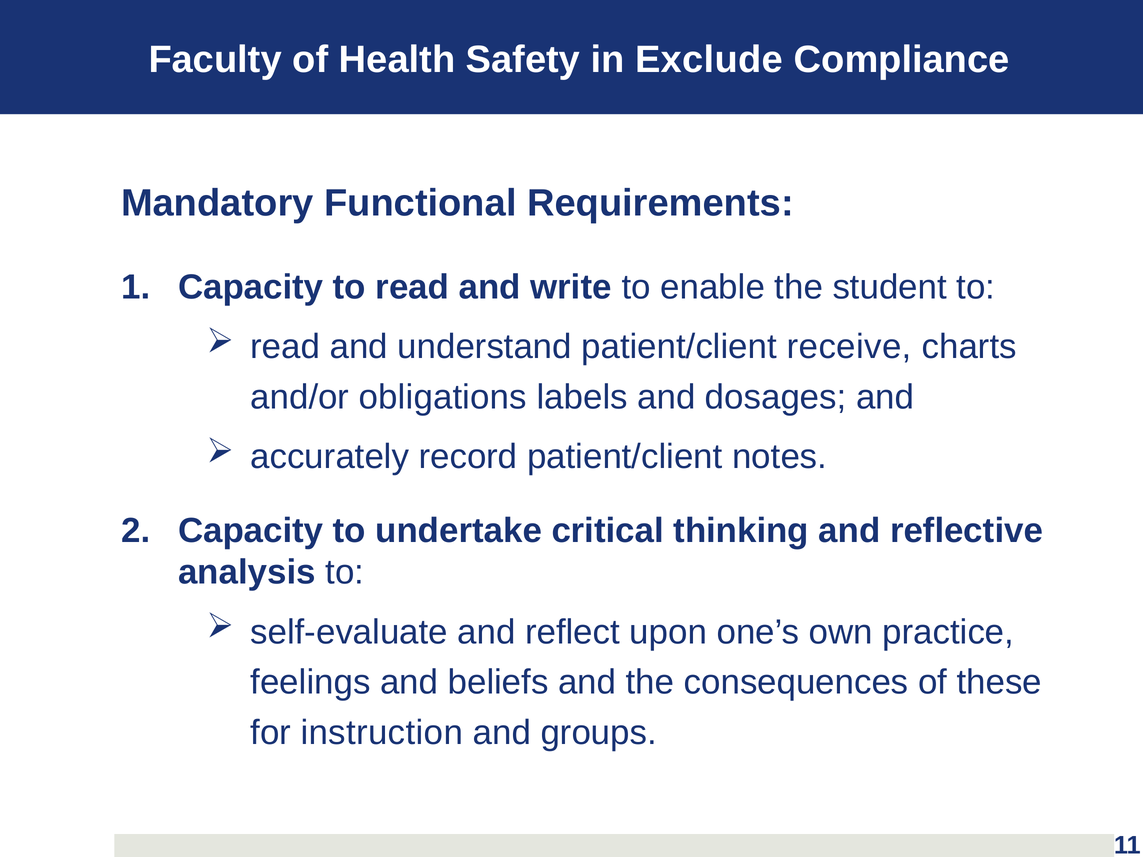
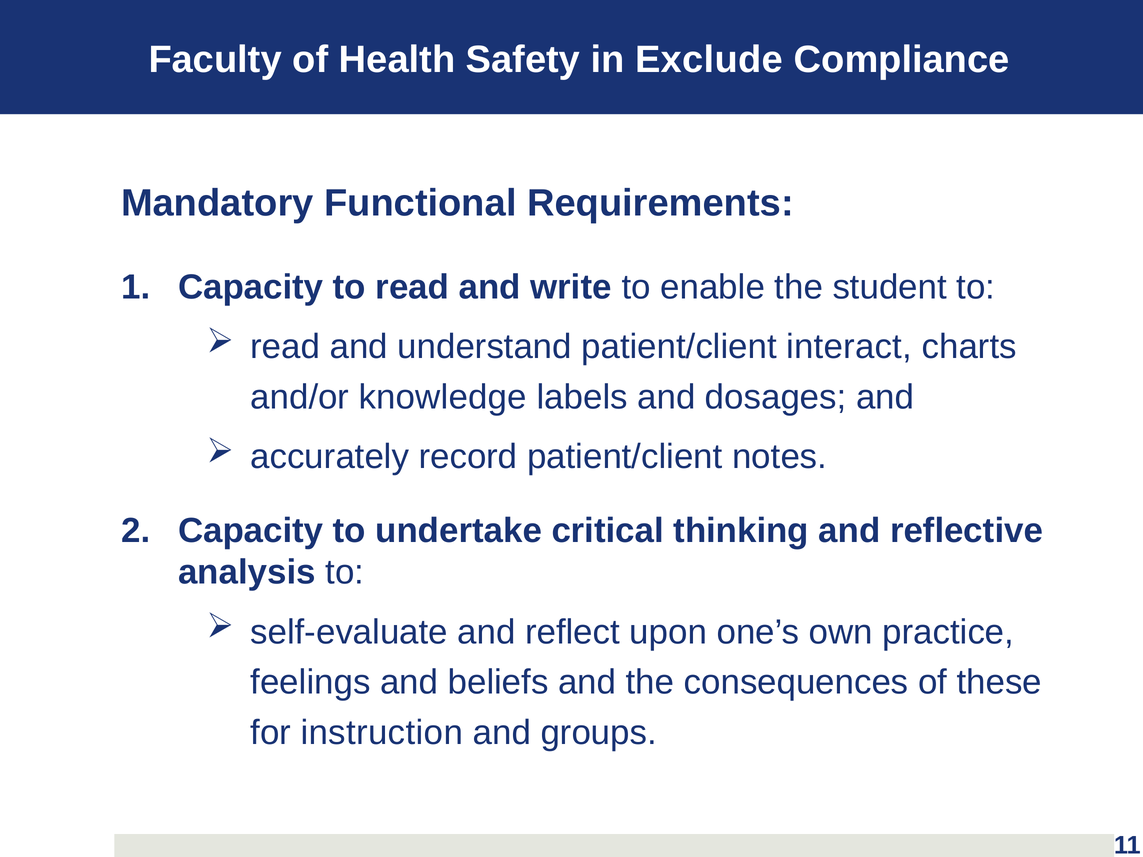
receive: receive -> interact (849, 347)
obligations: obligations -> knowledge (443, 397)
